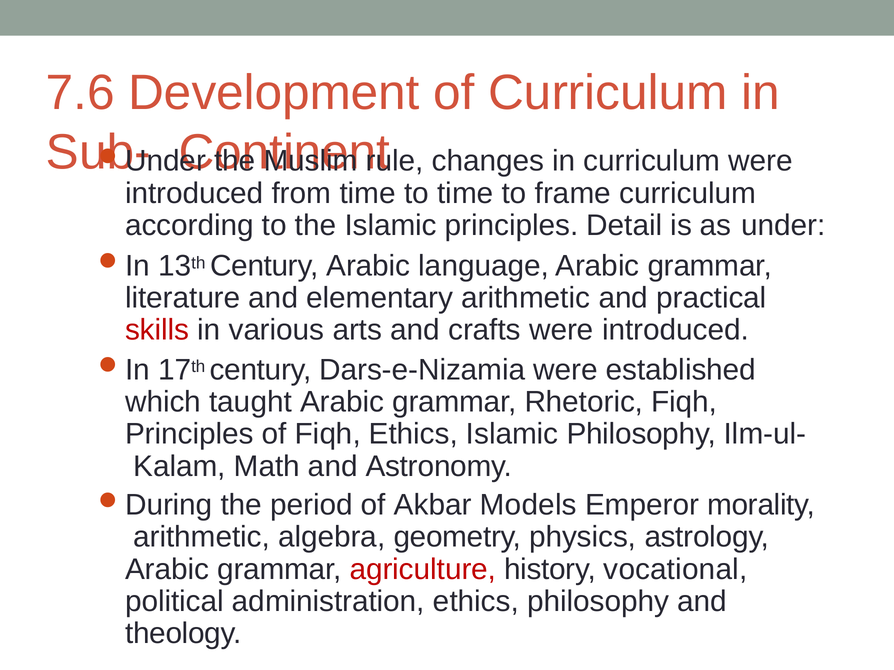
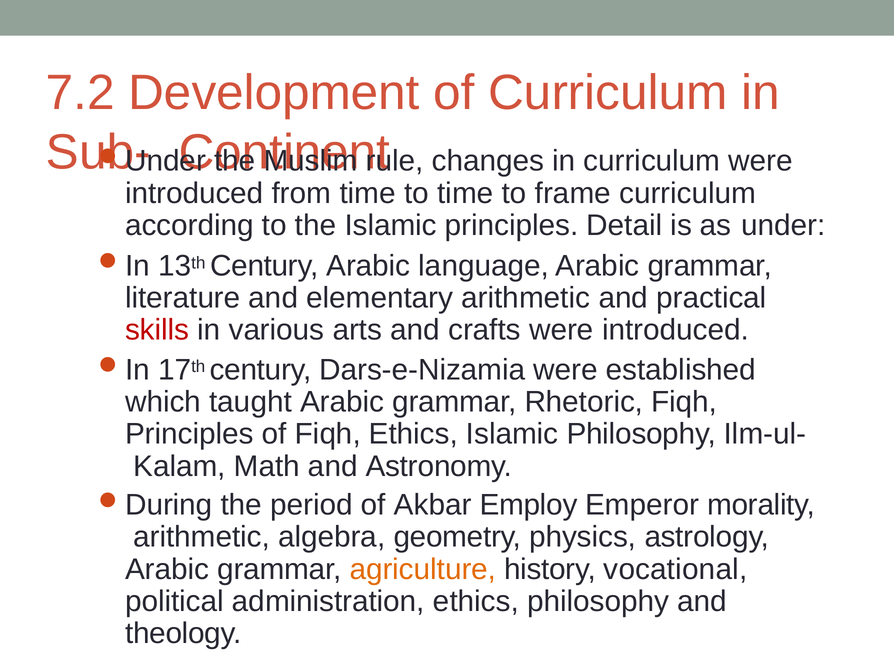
7.6: 7.6 -> 7.2 (80, 93)
Models: Models -> Employ (529, 505)
agriculture colour: red -> orange (423, 570)
